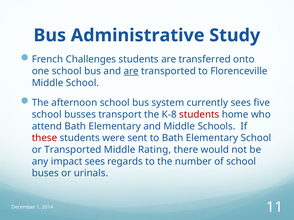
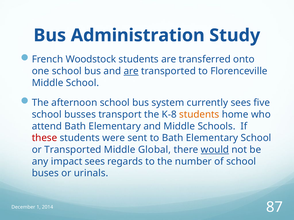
Administrative: Administrative -> Administration (138, 35)
Challenges: Challenges -> Woodstock (91, 59)
students colour: red -> orange (199, 115)
Rating: Rating -> Global (155, 150)
would underline: none -> present (215, 150)
11: 11 -> 87 (274, 207)
